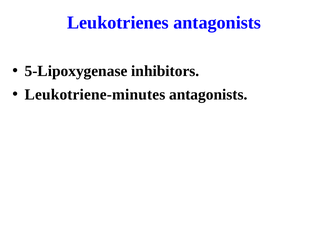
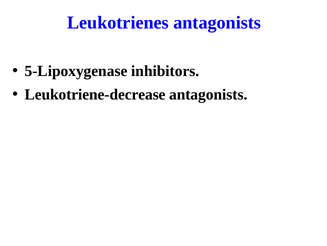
Leukotriene-minutes: Leukotriene-minutes -> Leukotriene-decrease (95, 94)
